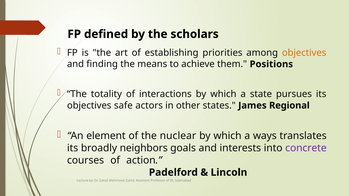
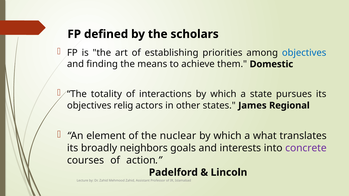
objectives colour: orange -> blue (304, 53)
Positions: Positions -> Domestic (271, 64)
safe: safe -> relig (123, 106)
ways: ways -> what (265, 136)
